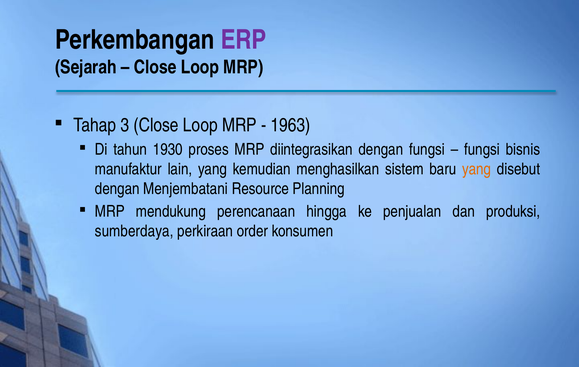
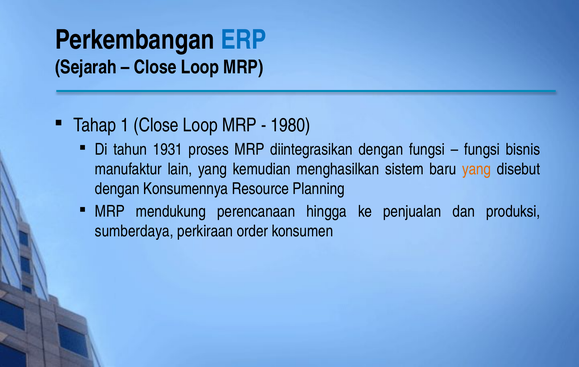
ERP colour: purple -> blue (244, 40)
3: 3 -> 1 (125, 126)
1963: 1963 -> 1980 (290, 126)
1930: 1930 -> 1931 (168, 150)
Menjembatani: Menjembatani -> Konsumennya (186, 189)
